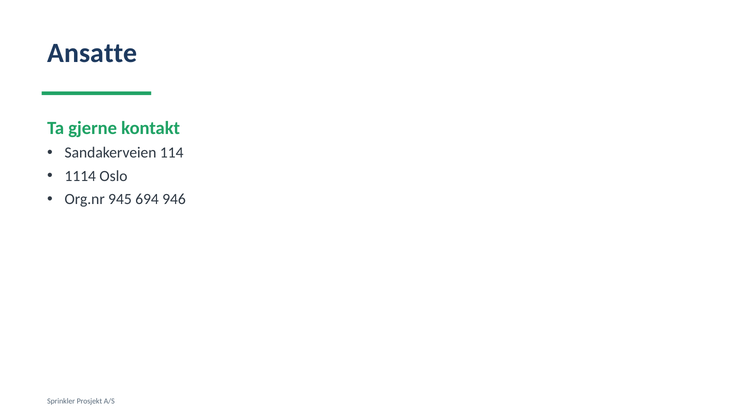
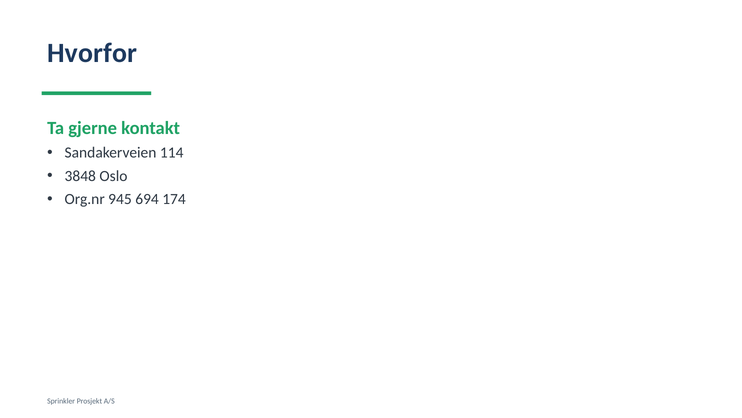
Ansatte: Ansatte -> Hvorfor (92, 53)
1114: 1114 -> 3848 (80, 176)
946: 946 -> 174 (174, 199)
